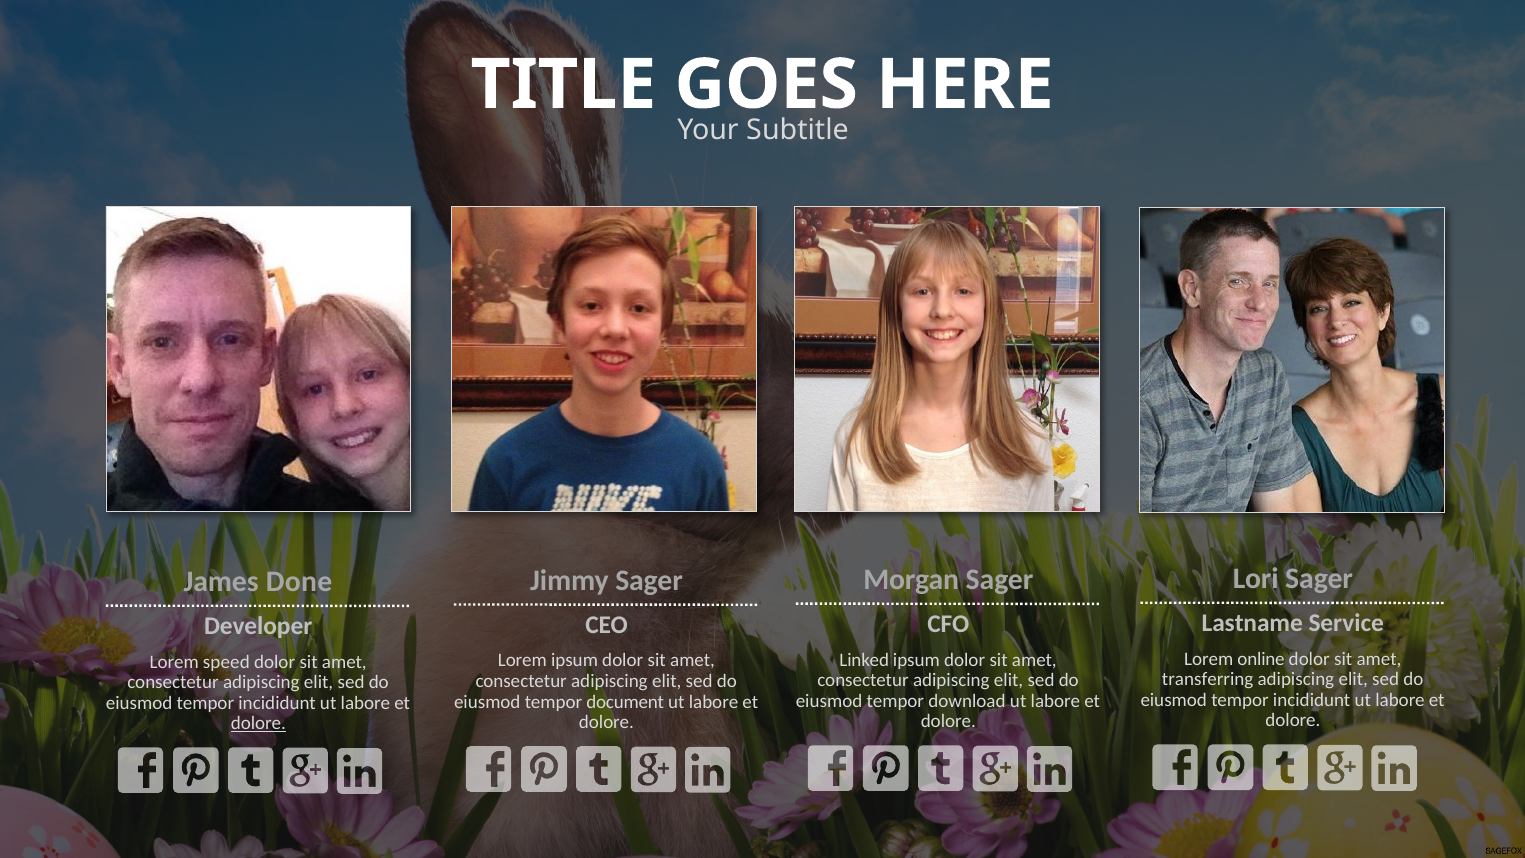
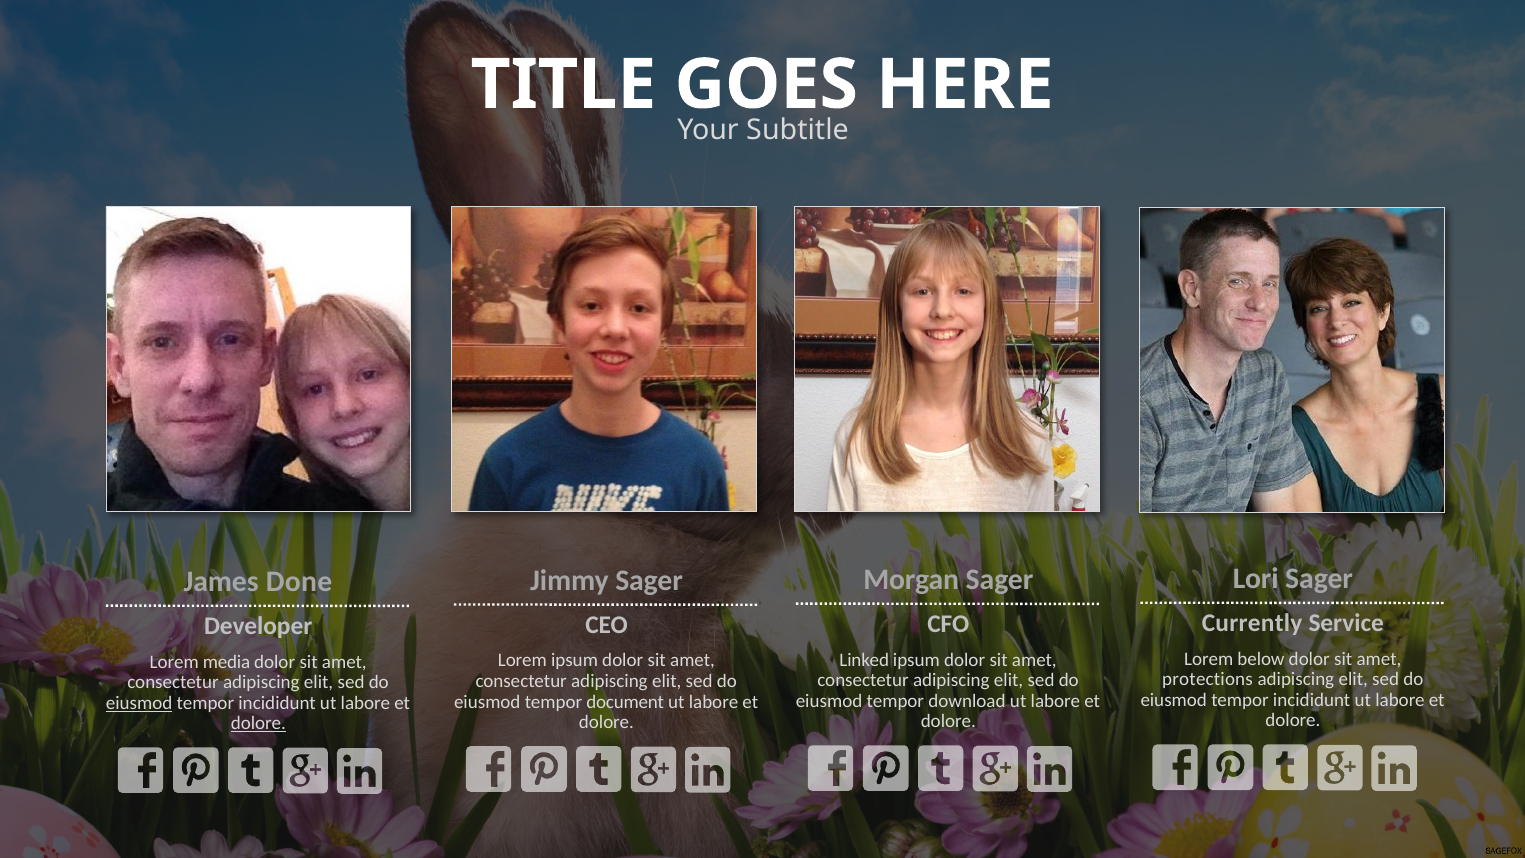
Lastname: Lastname -> Currently (1252, 623)
online: online -> below (1261, 659)
speed: speed -> media (226, 662)
transferring: transferring -> protections (1208, 679)
eiusmod underline: none -> present (139, 703)
